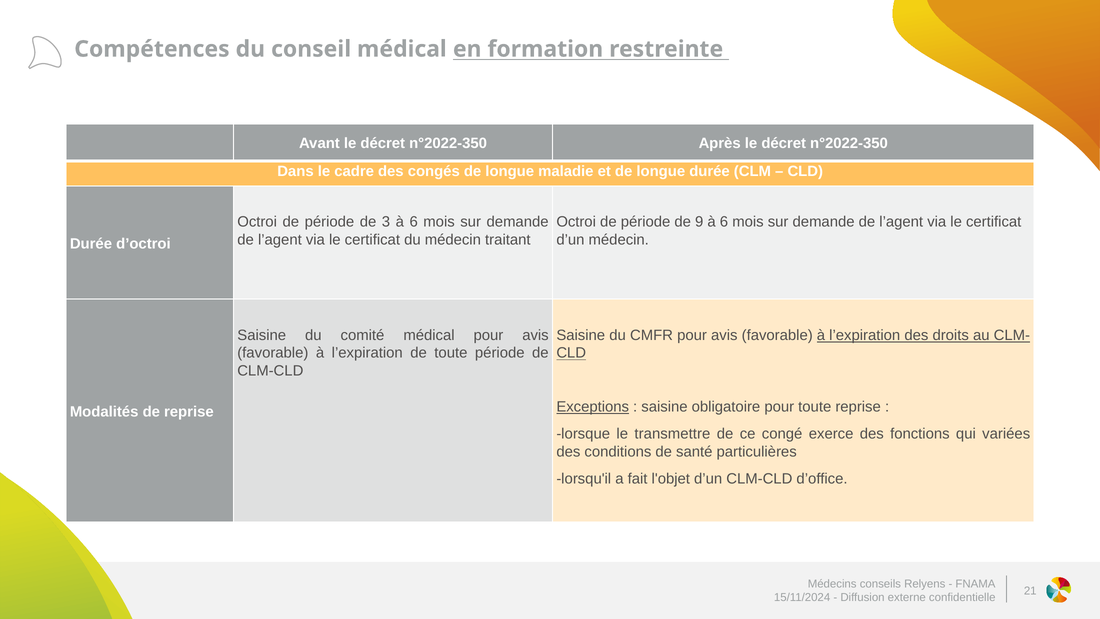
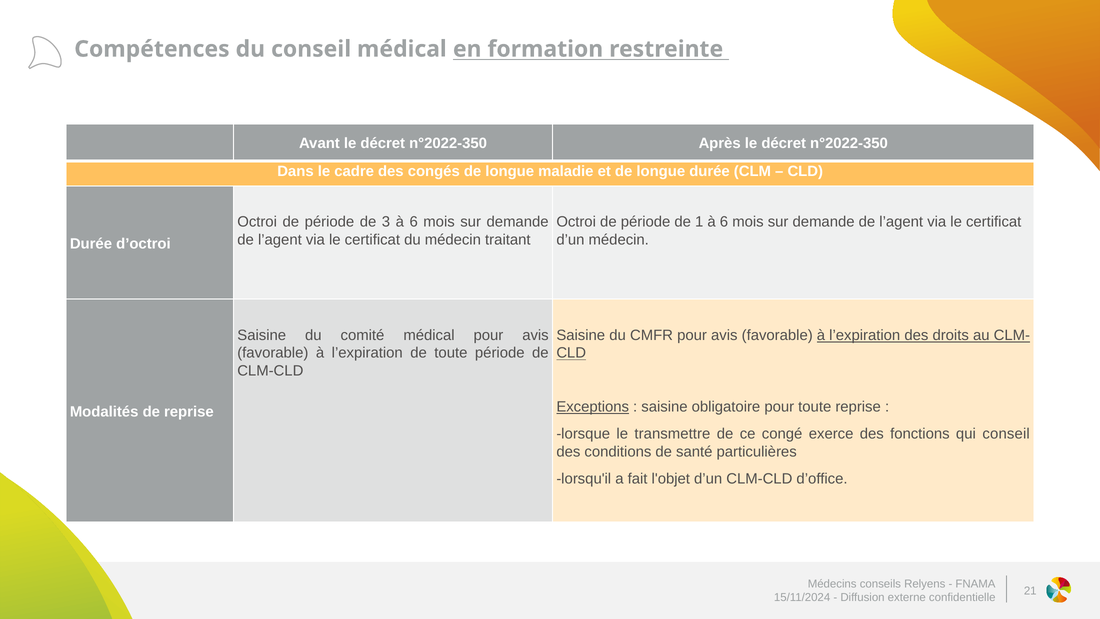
9: 9 -> 1 (699, 222)
qui variées: variées -> conseil (1006, 434)
